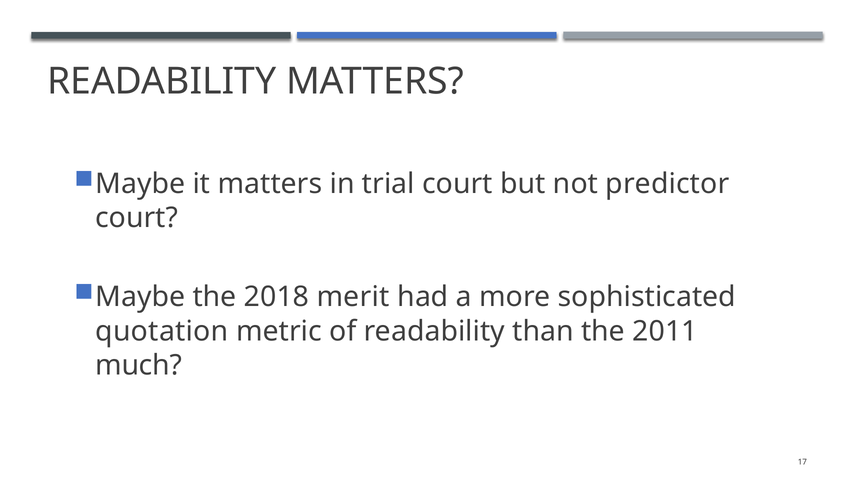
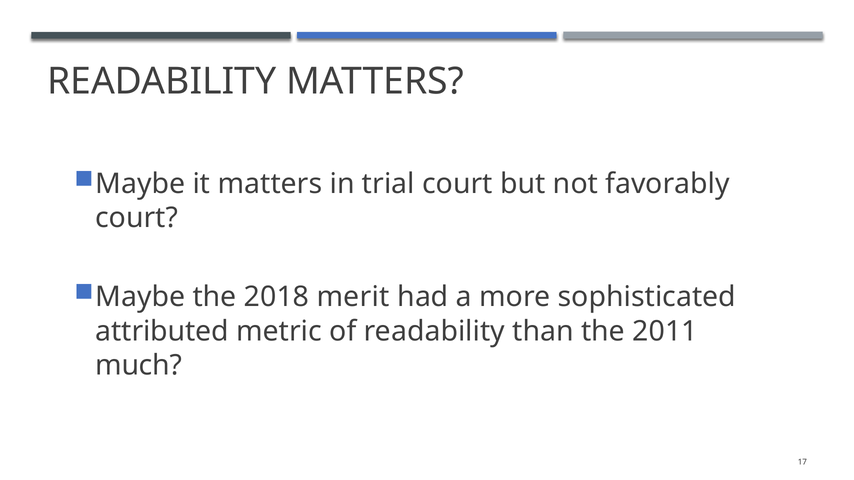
predictor: predictor -> favorably (667, 184)
quotation: quotation -> attributed (162, 332)
